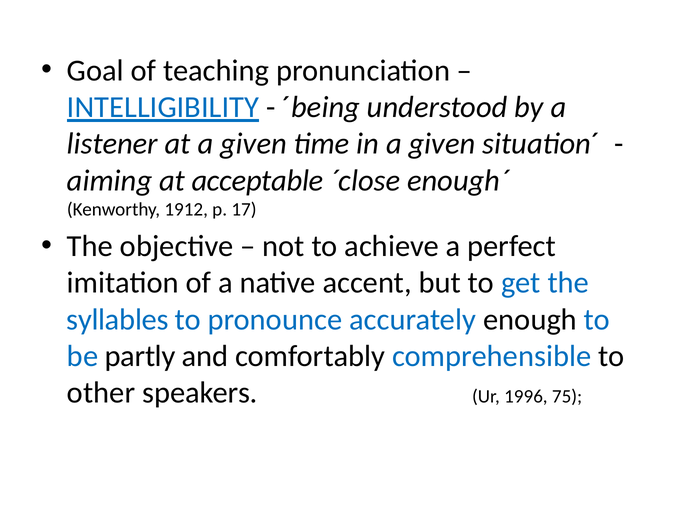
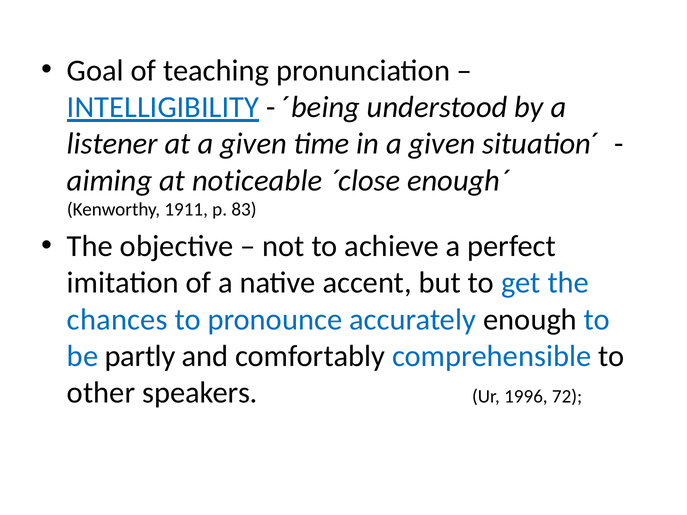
acceptable: acceptable -> noticeable (257, 181)
1912: 1912 -> 1911 (186, 210)
17: 17 -> 83 (244, 210)
syllables: syllables -> chances (117, 320)
75: 75 -> 72 (567, 397)
